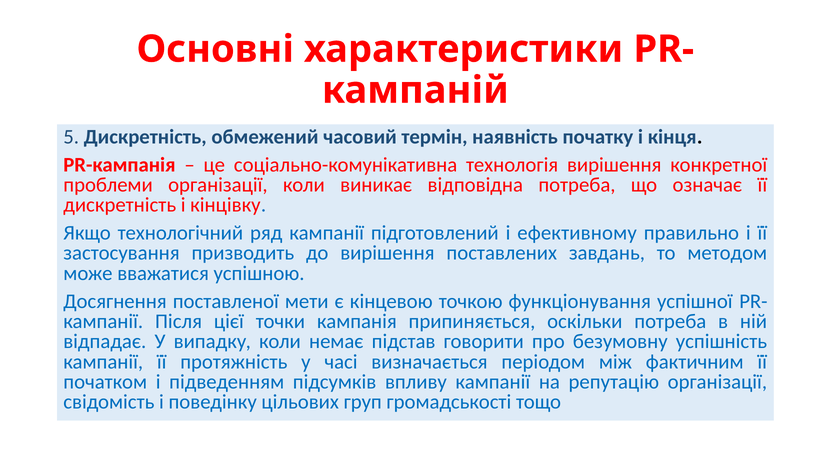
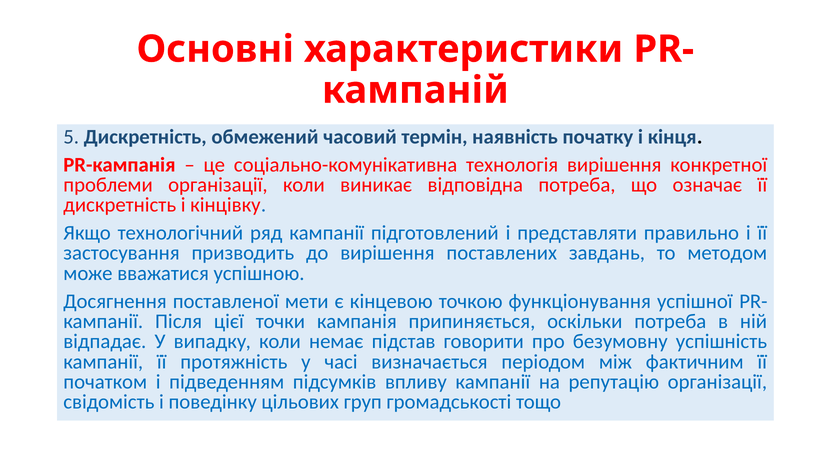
ефективному: ефективному -> представляти (577, 233)
